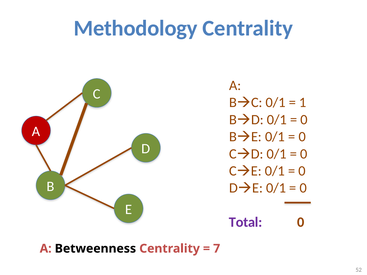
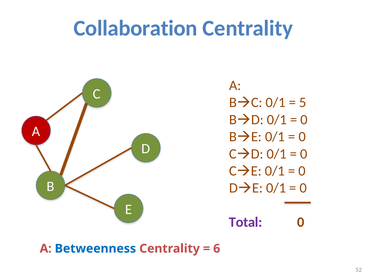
Methodology: Methodology -> Collaboration (136, 28)
1: 1 -> 5 (303, 103)
Betweenness colour: black -> blue (95, 249)
7: 7 -> 6 (217, 249)
